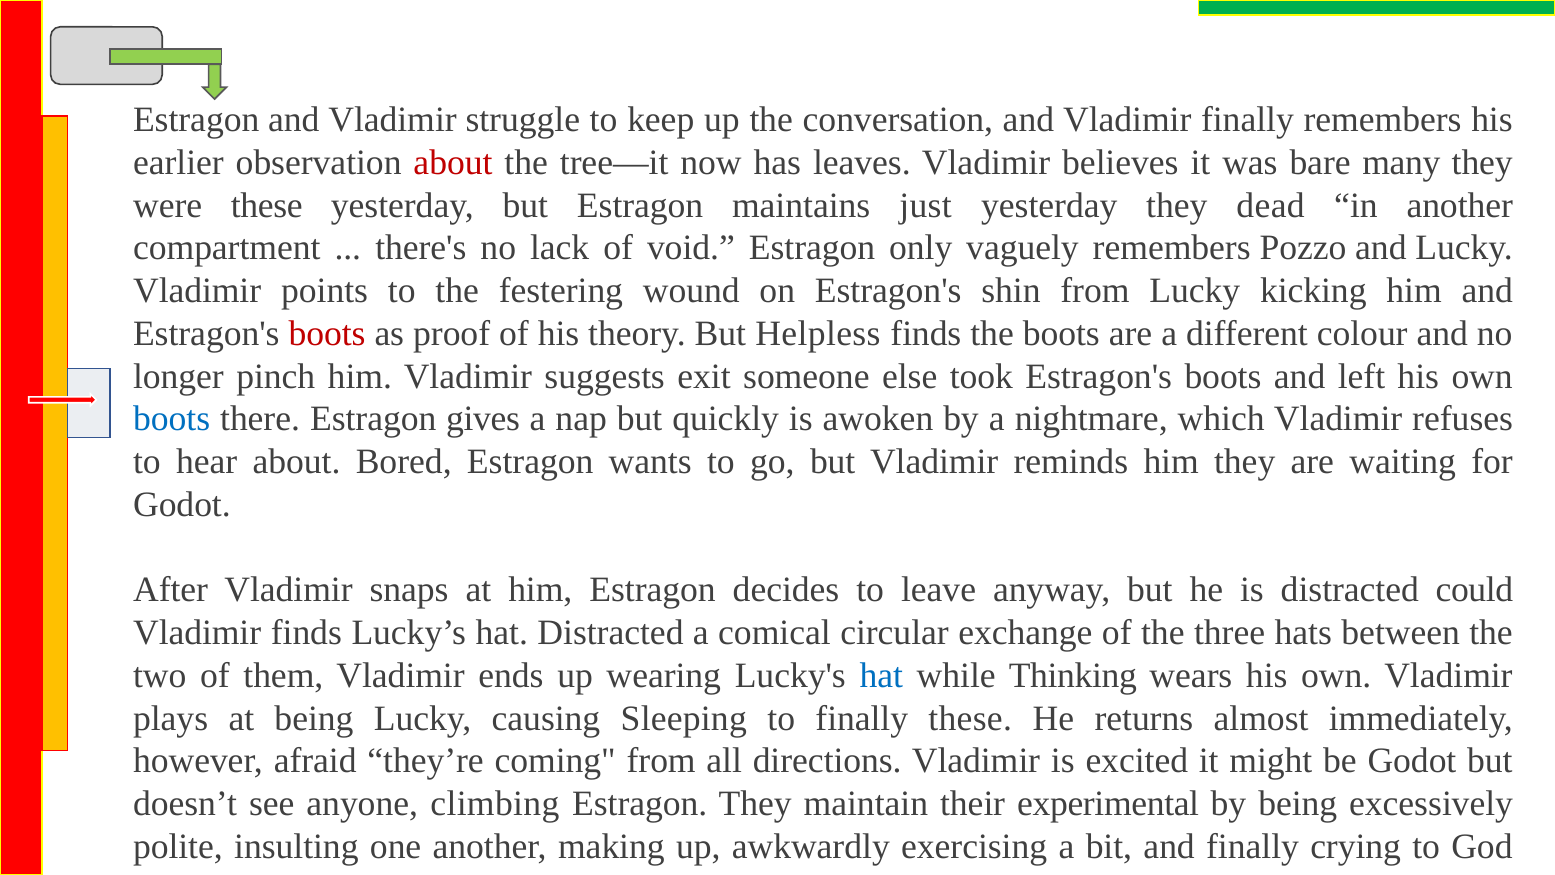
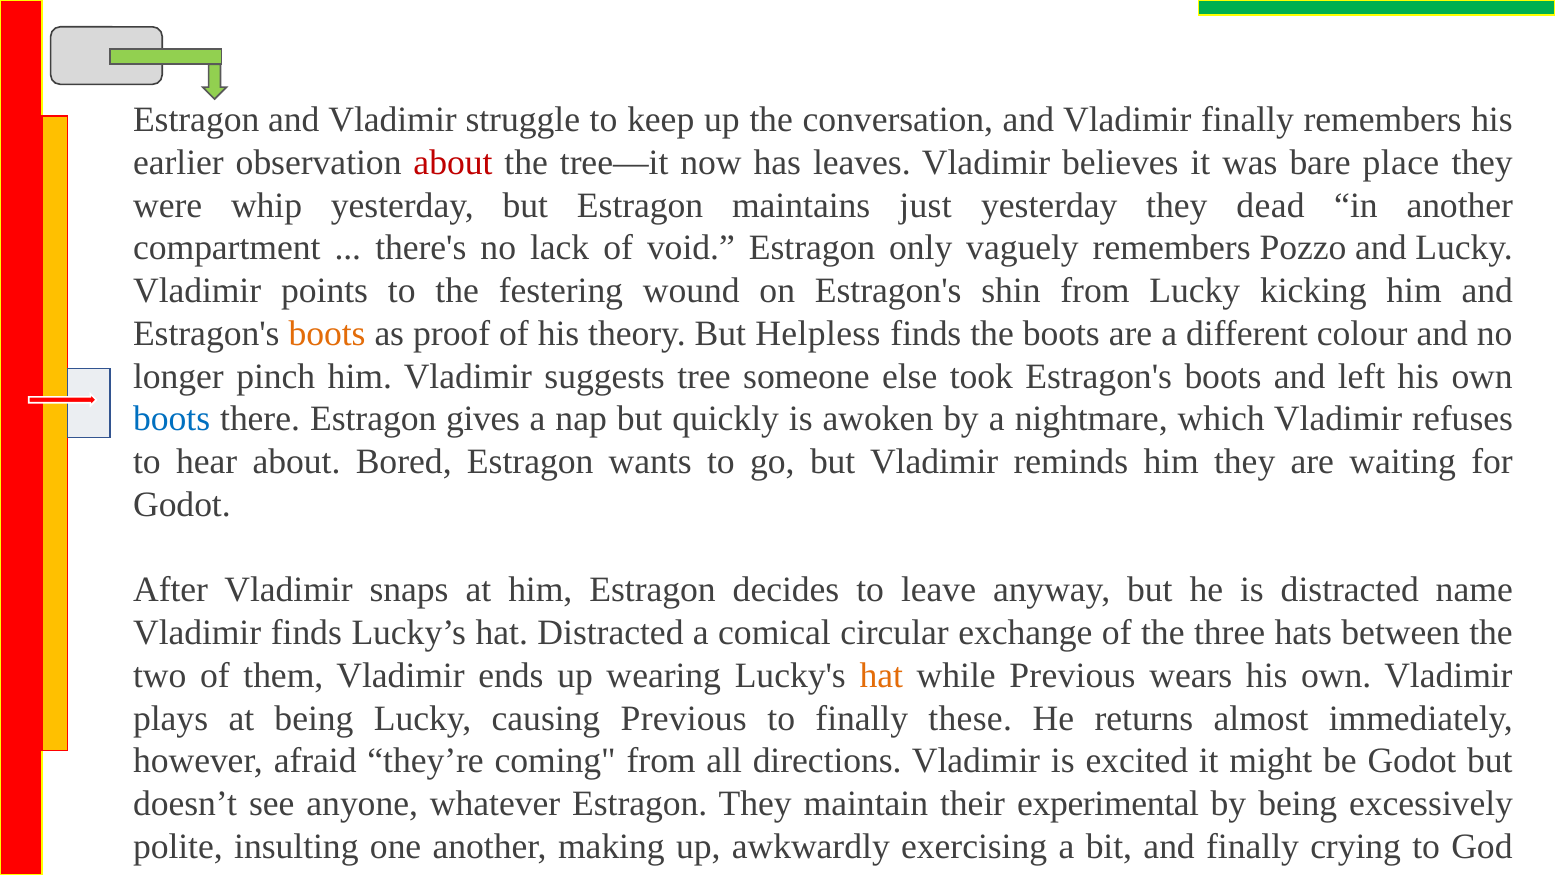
many: many -> place (1401, 162)
were these: these -> whip (267, 205)
boots colour: red -> orange (327, 333)
exit: exit -> tree (704, 376)
could: could -> name (1474, 590)
hat colour: blue -> orange (881, 675)
while Thinking: Thinking -> Previous (1073, 675)
causing Sleeping: Sleeping -> Previous (684, 718)
climbing: climbing -> whatever (495, 804)
